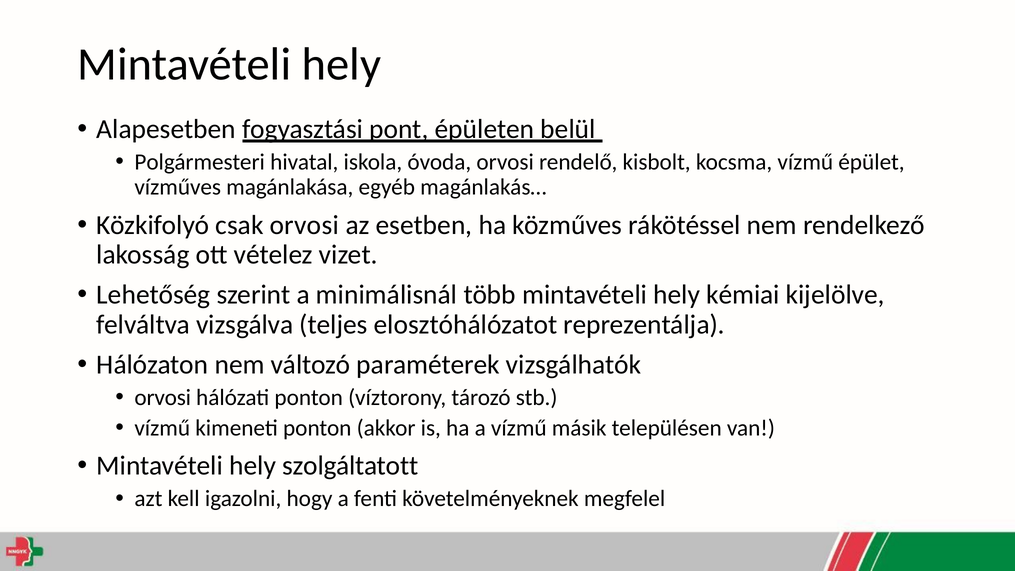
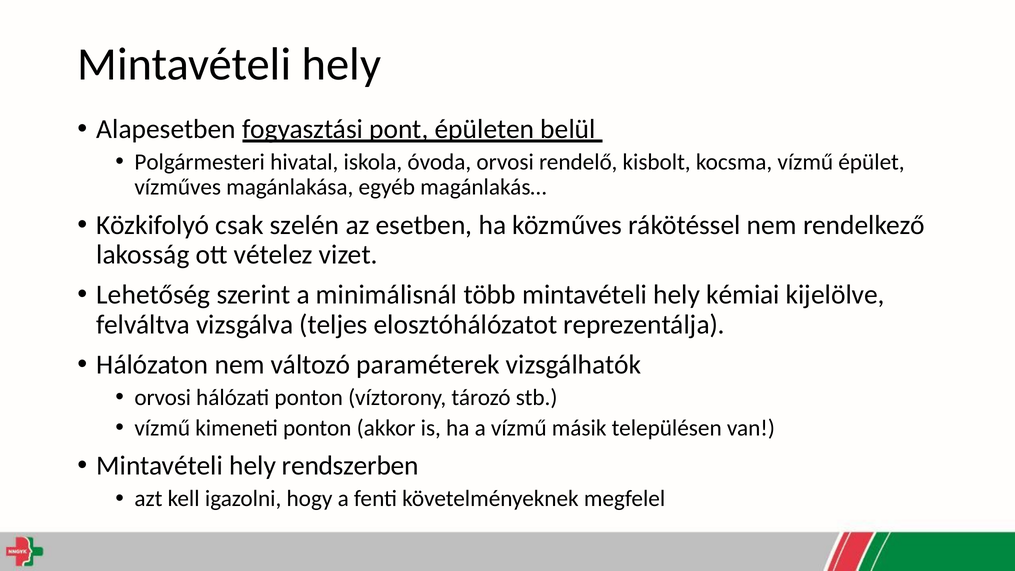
csak orvosi: orvosi -> szelén (305, 225)
szolgáltatott: szolgáltatott -> rendszerben (350, 466)
